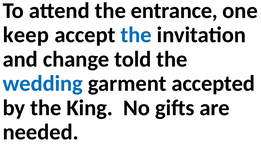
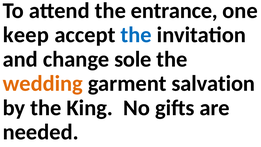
told: told -> sole (133, 59)
wedding colour: blue -> orange (43, 83)
accepted: accepted -> salvation (213, 83)
